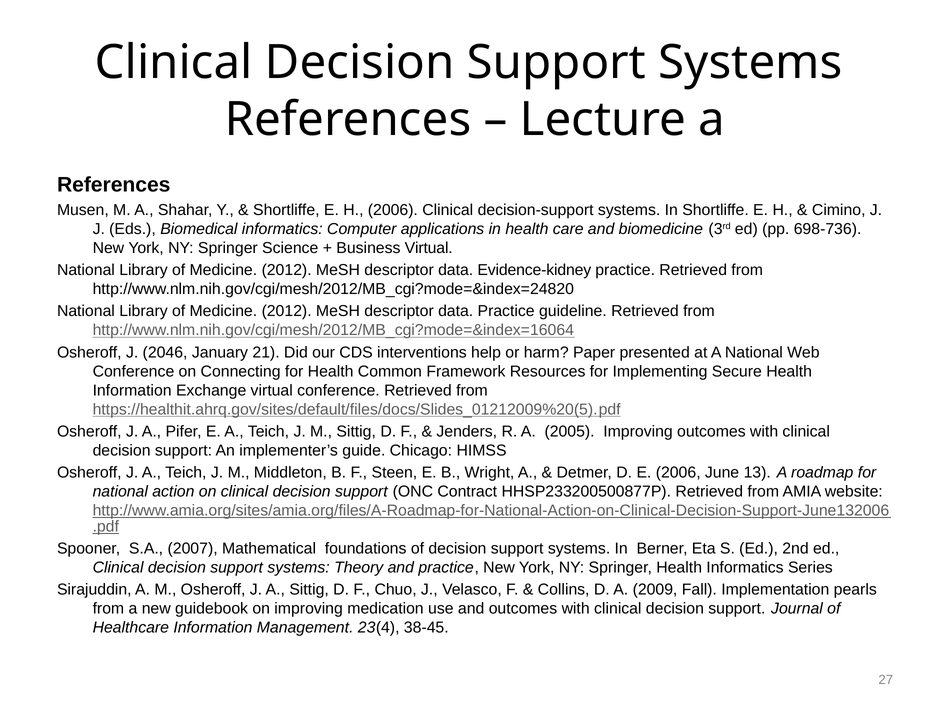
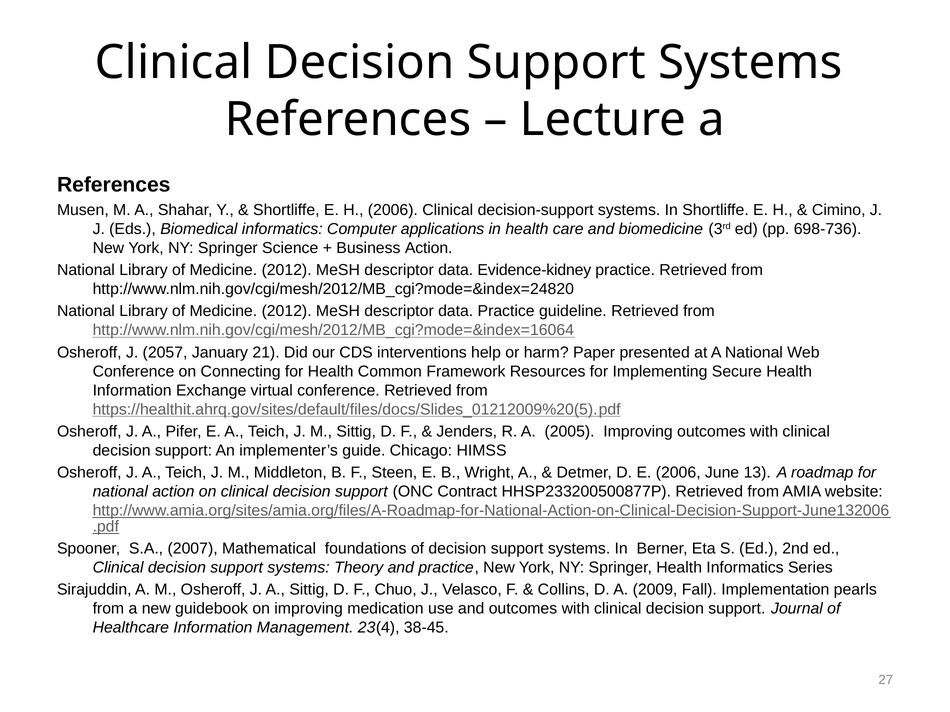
Business Virtual: Virtual -> Action (429, 248)
2046: 2046 -> 2057 (165, 353)
